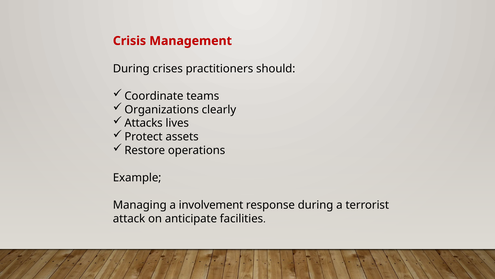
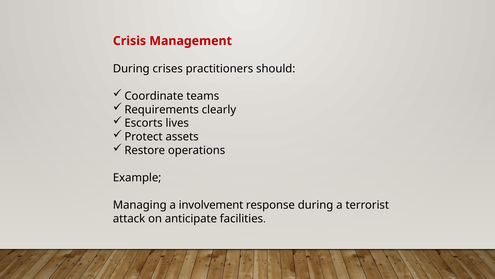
Organizations: Organizations -> Requirements (162, 109)
Attacks: Attacks -> Escorts (144, 123)
